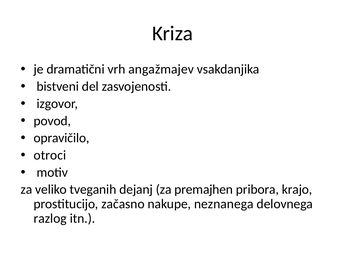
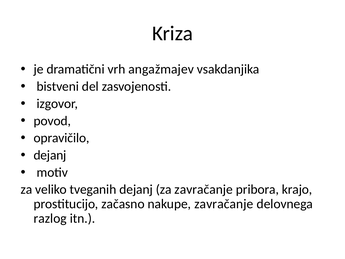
otroci: otroci -> dejanj (50, 155)
za premajhen: premajhen -> zavračanje (204, 189)
nakupe neznanega: neznanega -> zavračanje (224, 204)
